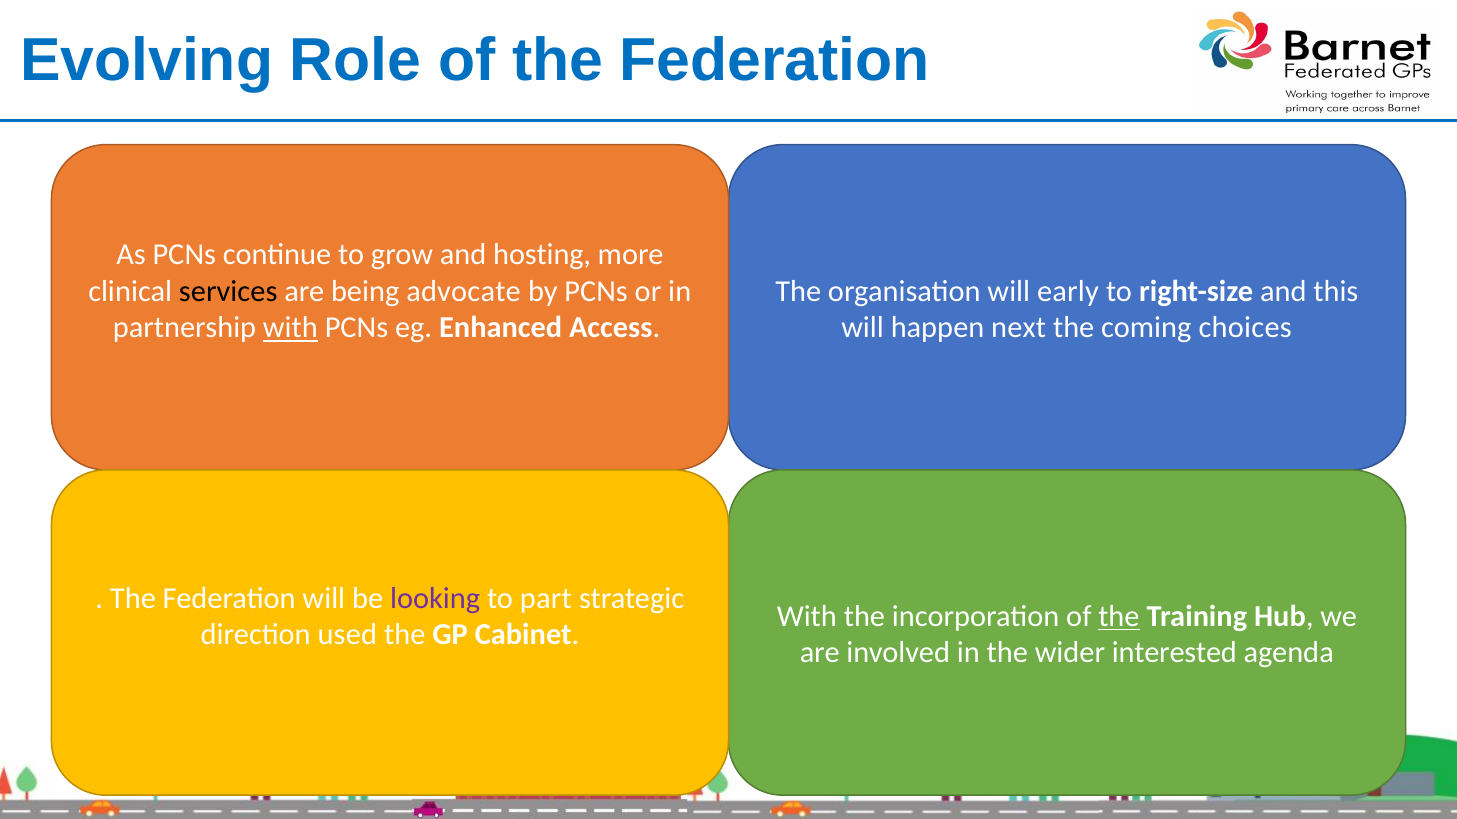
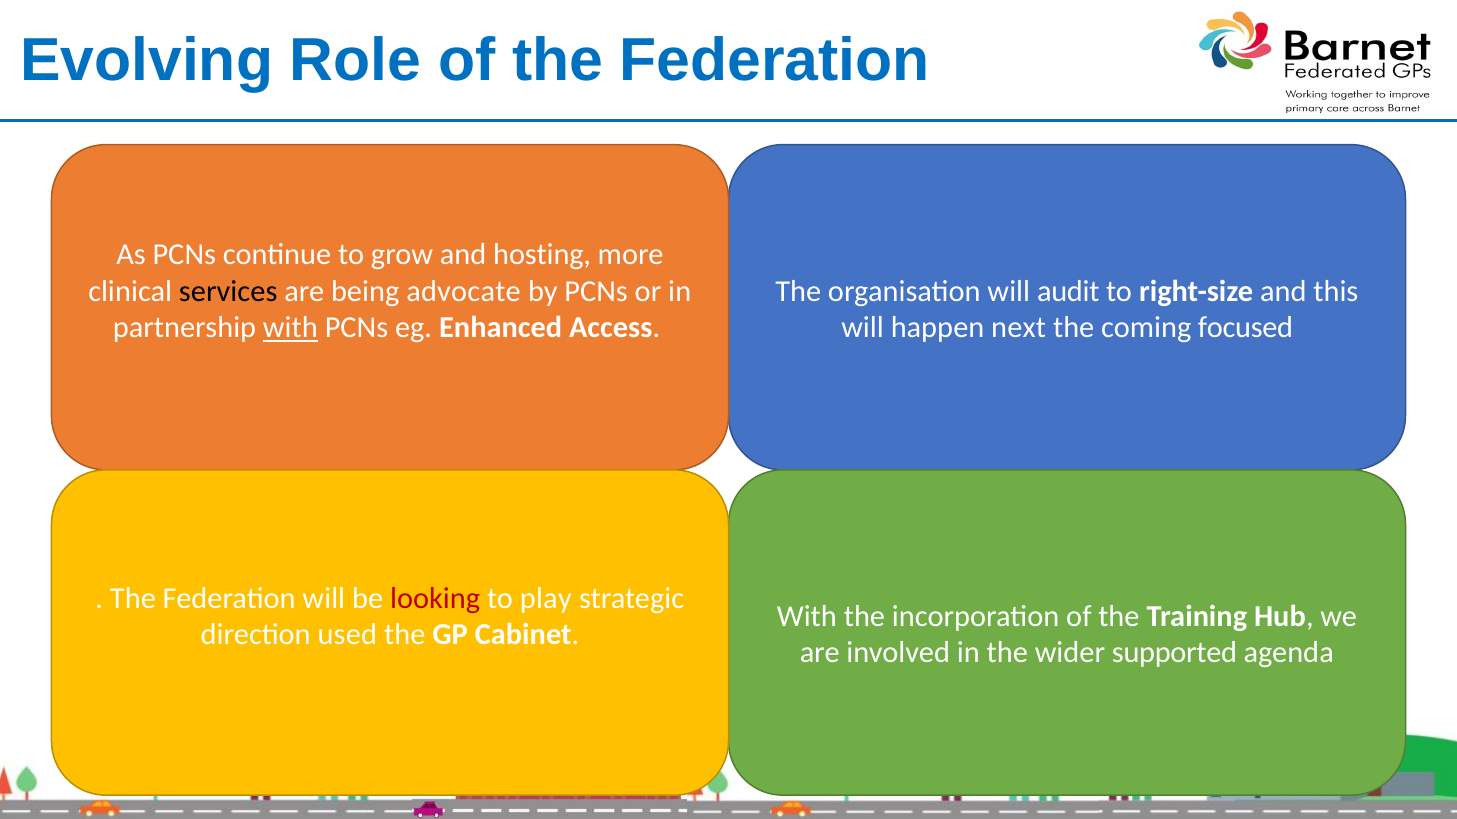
early: early -> audit (1068, 291)
choices: choices -> focused (1246, 328)
looking colour: purple -> red (435, 599)
part: part -> play (546, 599)
the underline: present -> none (1119, 617)
interested: interested -> supported (1174, 653)
